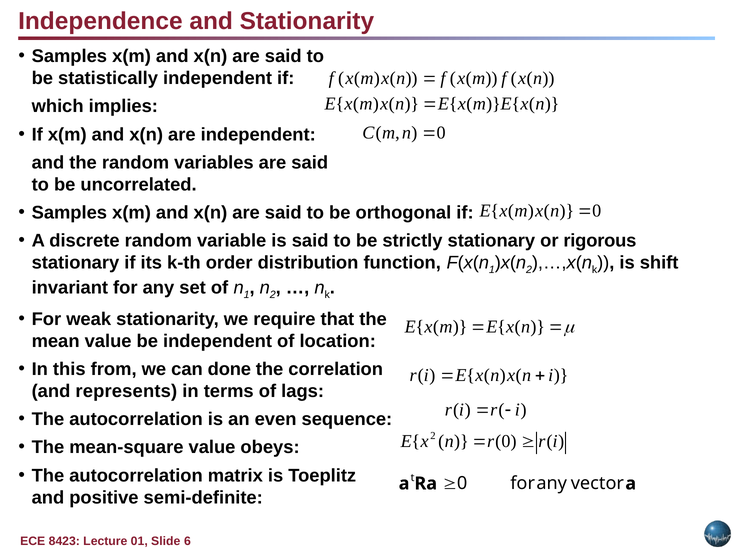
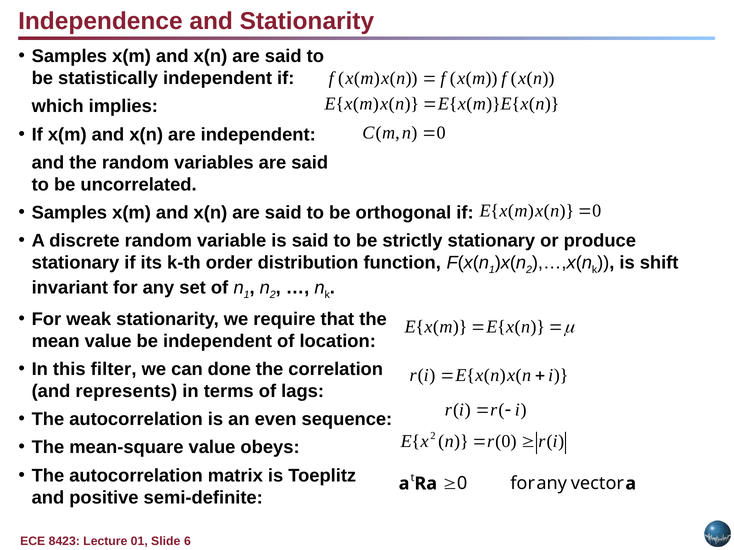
rigorous: rigorous -> produce (600, 241)
from: from -> filter (114, 369)
